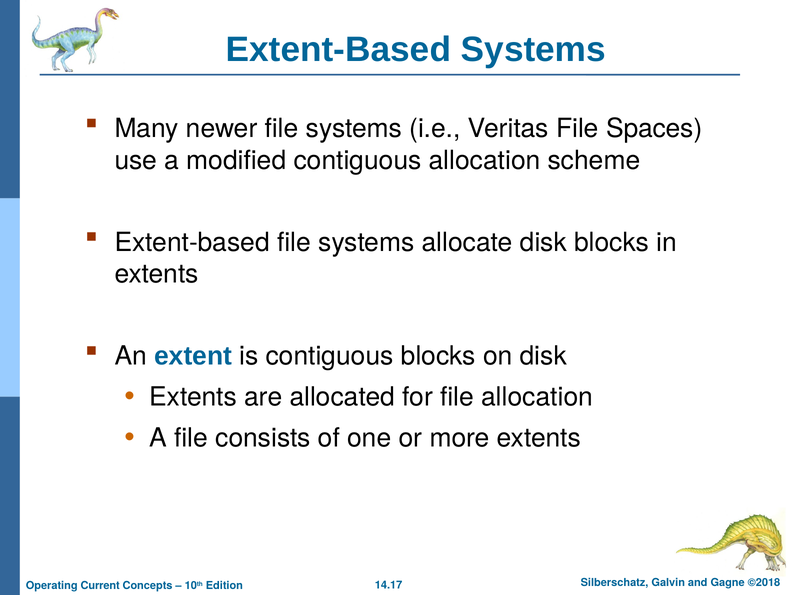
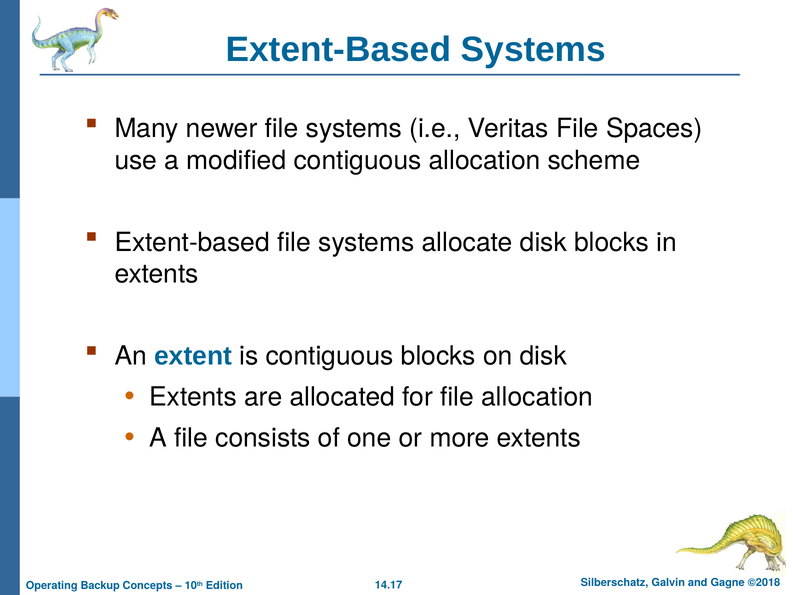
Current: Current -> Backup (100, 585)
